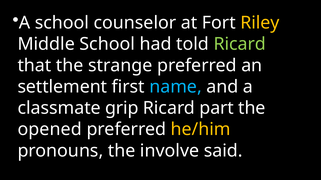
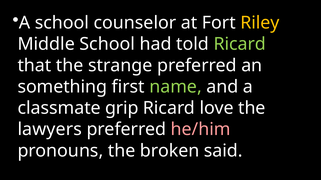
settlement: settlement -> something (62, 87)
name colour: light blue -> light green (176, 87)
part: part -> love (217, 108)
opened: opened -> lawyers (50, 130)
he/him colour: yellow -> pink (201, 130)
involve: involve -> broken (170, 151)
